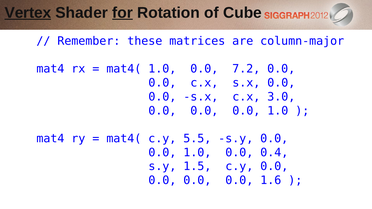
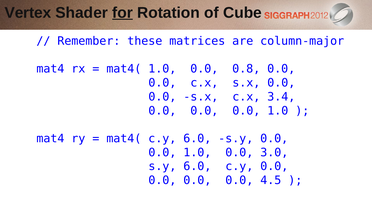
Vertex underline: present -> none (28, 13)
7.2: 7.2 -> 0.8 (246, 69)
3.0: 3.0 -> 3.4 (281, 97)
c.y 5.5: 5.5 -> 6.0 (197, 139)
0.4: 0.4 -> 3.0 (274, 153)
s.y 1.5: 1.5 -> 6.0 (197, 167)
1.6: 1.6 -> 4.5 (271, 181)
